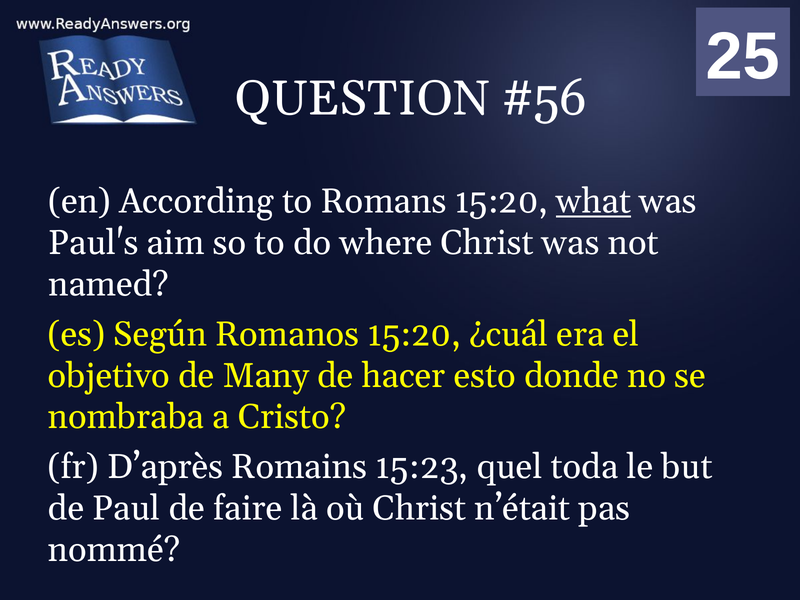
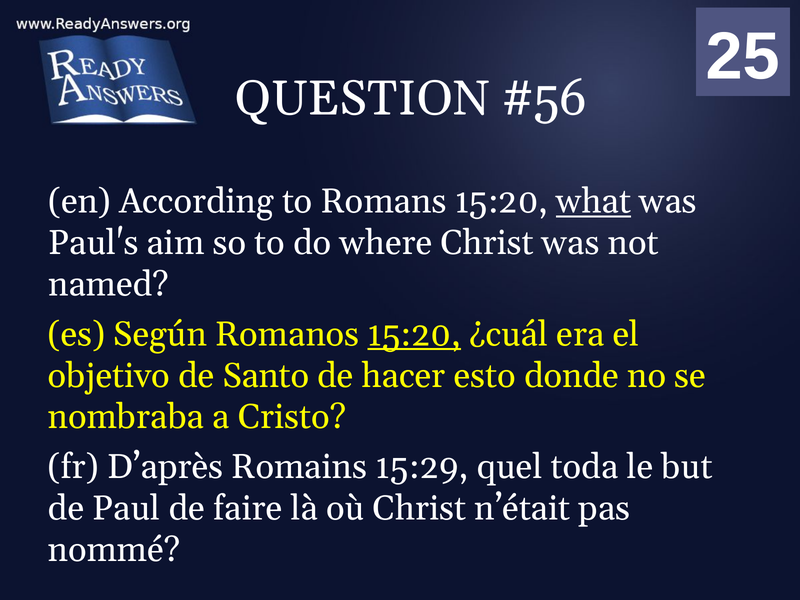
15:20 underline: none -> present (414, 334)
Many: Many -> Santo (266, 376)
15:23: 15:23 -> 15:29 (422, 467)
